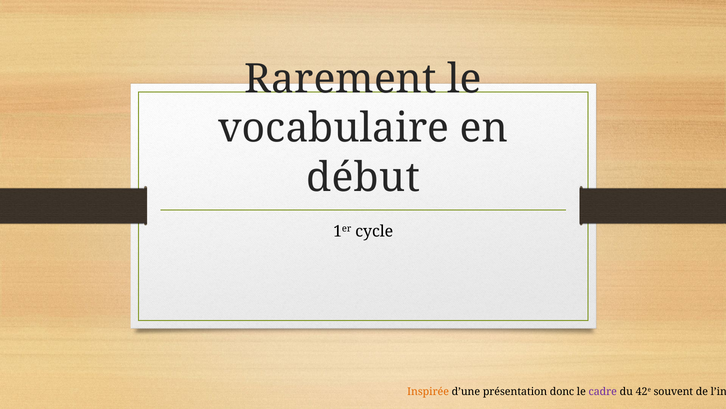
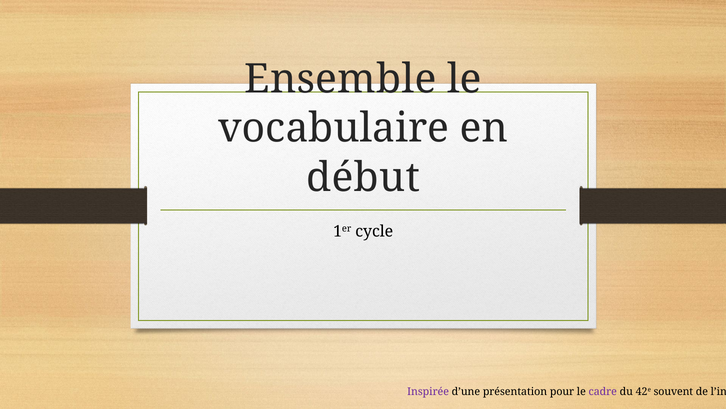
Rarement: Rarement -> Ensemble (340, 79)
Inspirée colour: orange -> purple (428, 391)
donc: donc -> pour (562, 391)
